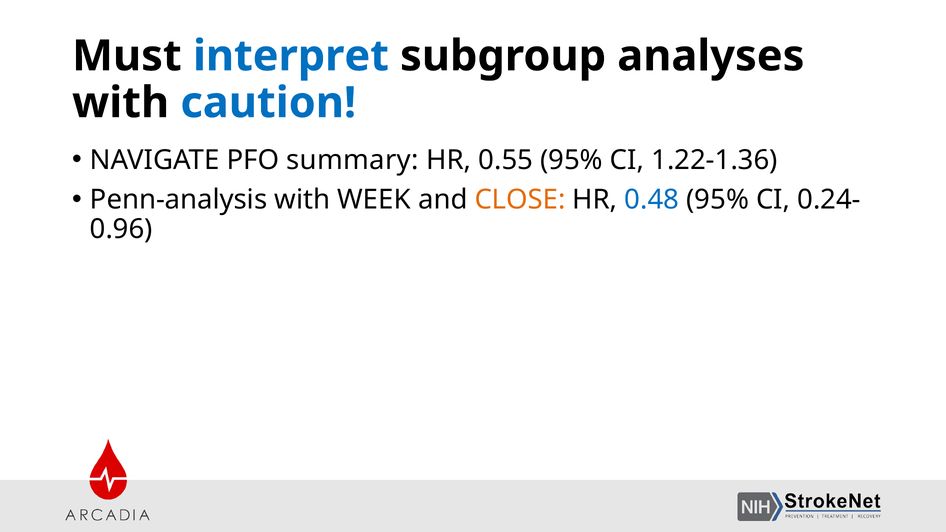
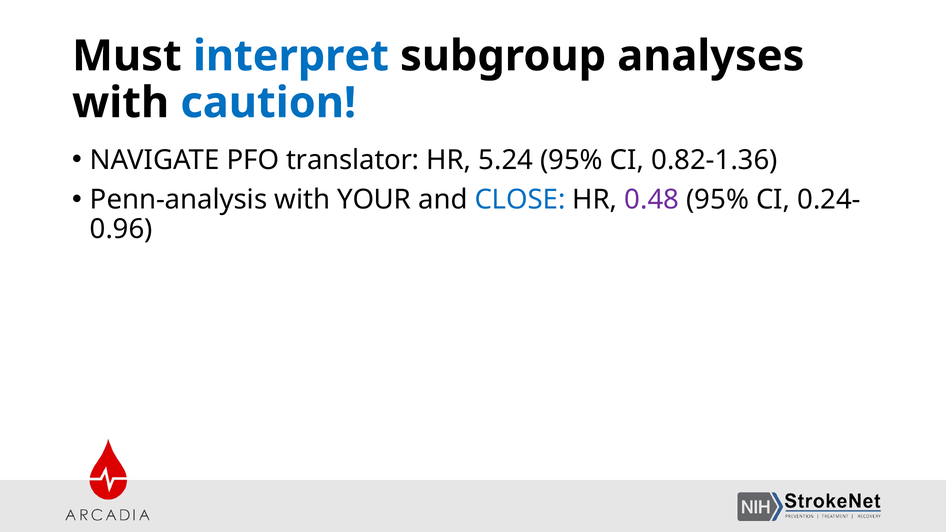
summary: summary -> translator (353, 160)
0.55: 0.55 -> 5.24 (506, 160)
1.22-1.36: 1.22-1.36 -> 0.82-1.36 (714, 160)
WEEK: WEEK -> YOUR (374, 200)
CLOSE colour: orange -> blue (520, 200)
0.48 colour: blue -> purple (652, 200)
